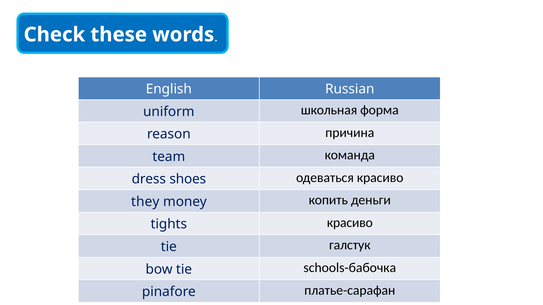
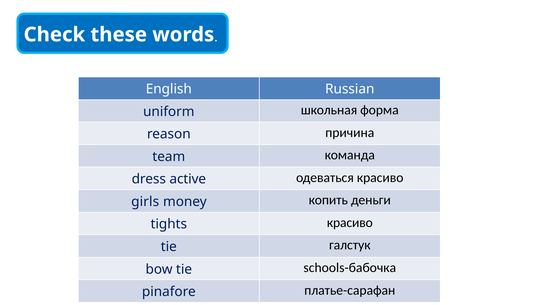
shoes: shoes -> active (188, 179)
they: they -> girls (145, 202)
